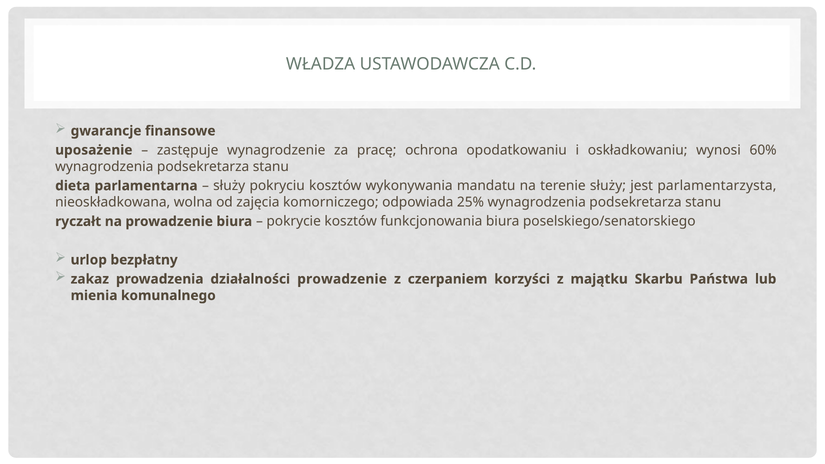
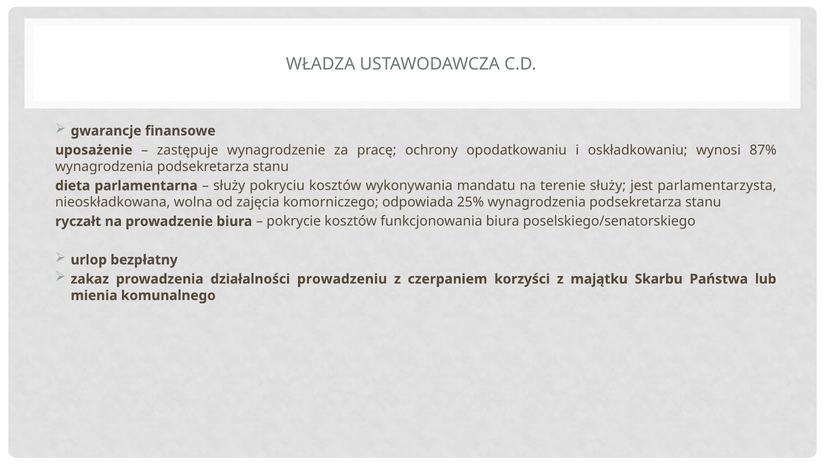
ochrona: ochrona -> ochrony (431, 150)
60%: 60% -> 87% (763, 150)
działalności prowadzenie: prowadzenie -> prowadzeniu (342, 279)
